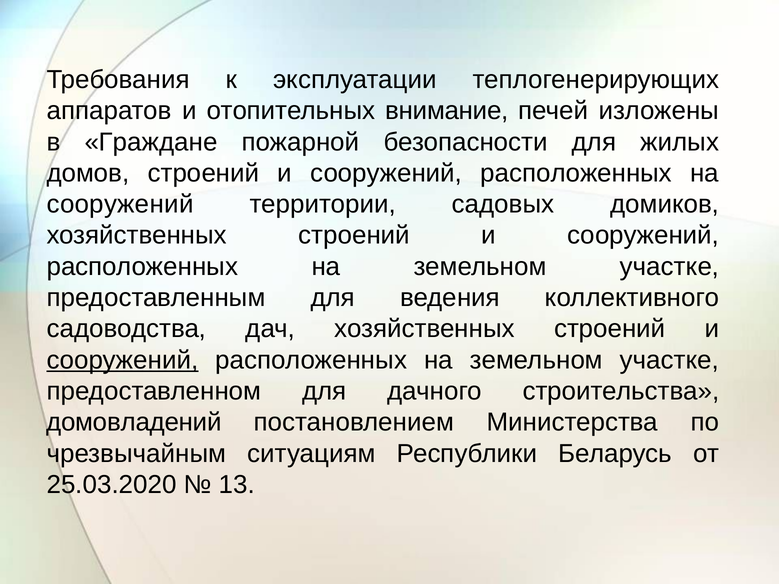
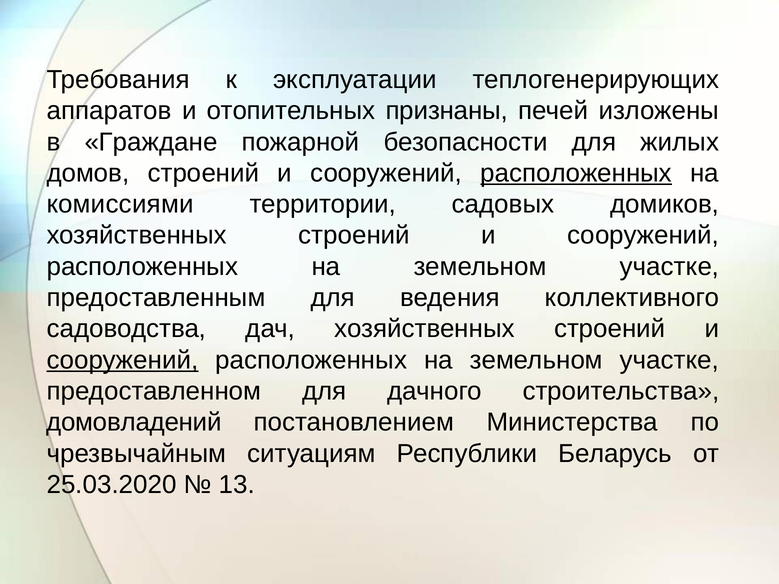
внимание: внимание -> признаны (447, 111)
расположенных underline: none -> present (576, 173)
сооружений: сооружений -> комиссиями (120, 204)
